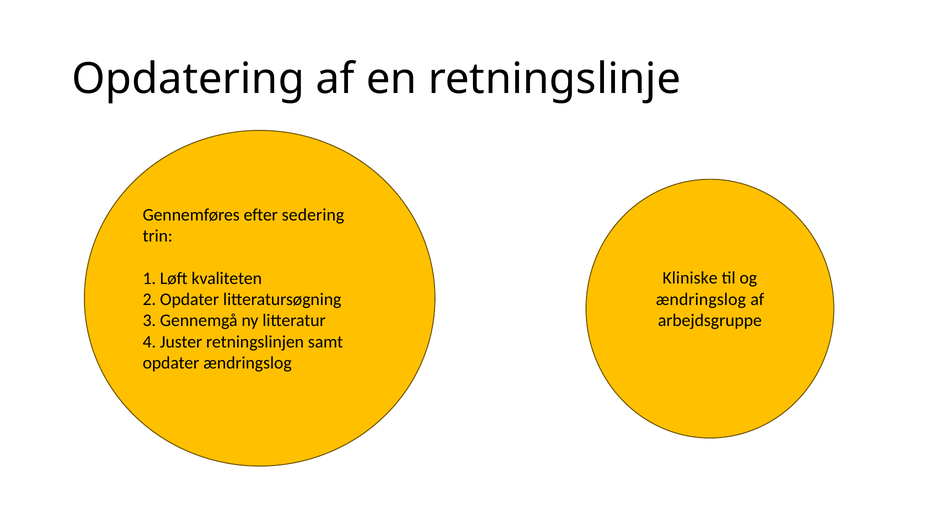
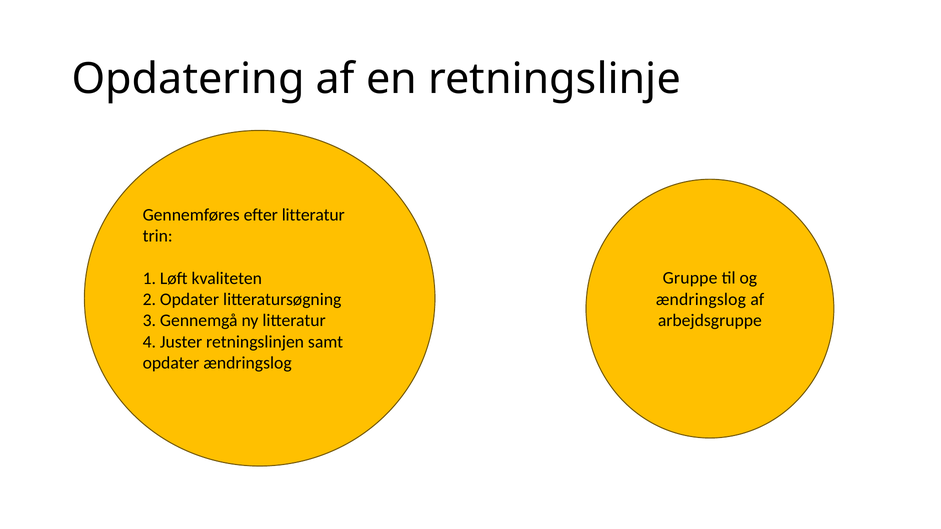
efter sedering: sedering -> litteratur (313, 215)
Kliniske: Kliniske -> Gruppe (690, 278)
